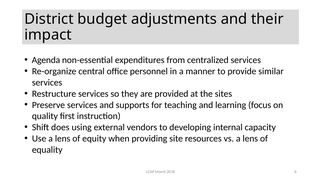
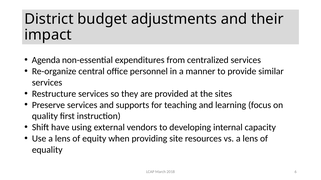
does: does -> have (60, 128)
